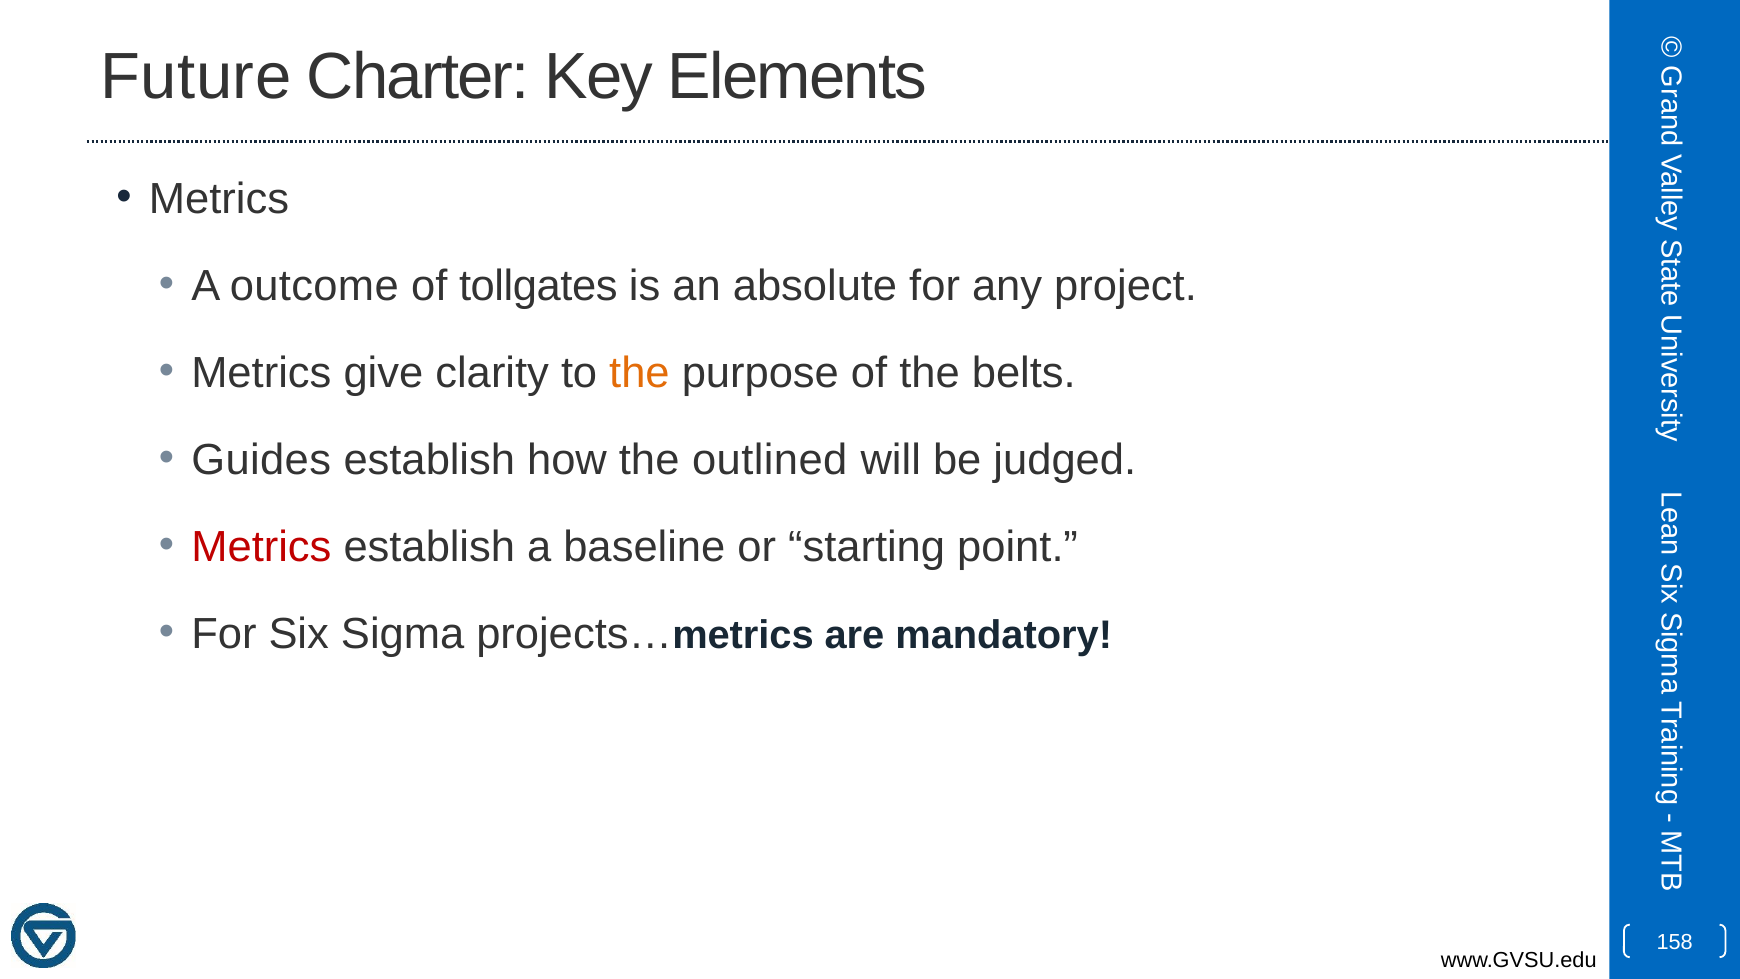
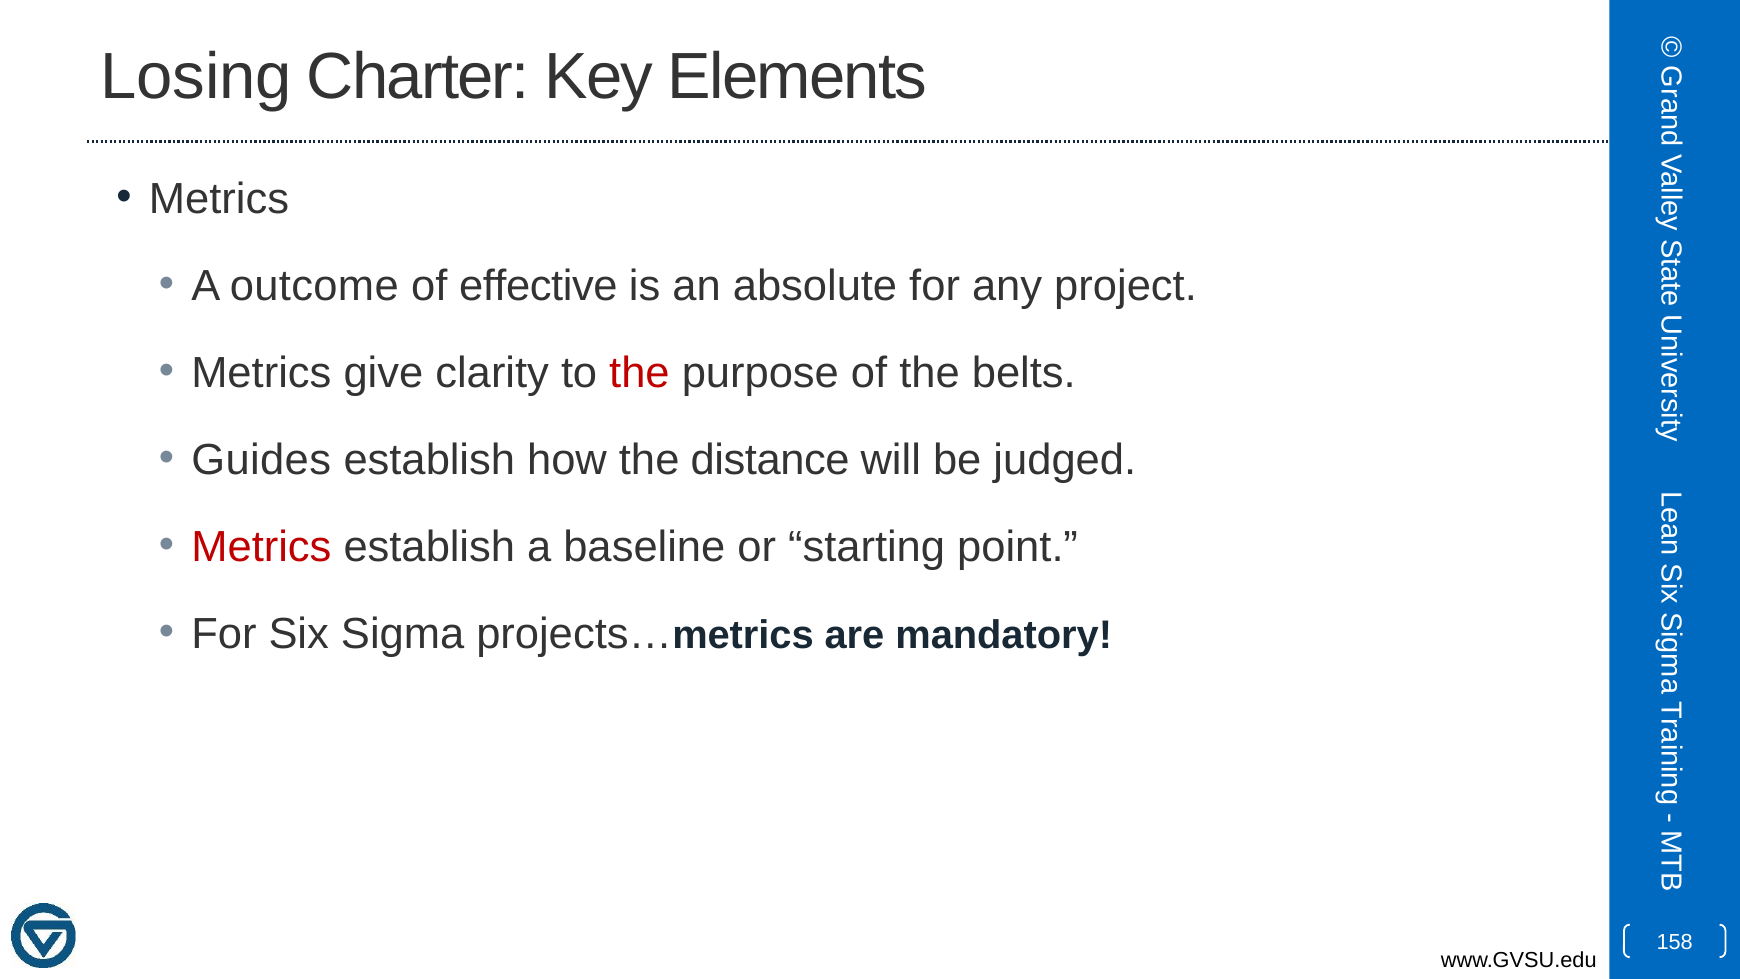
Future: Future -> Losing (196, 77)
tollgates: tollgates -> effective (538, 286)
the colour: orange -> red (639, 373)
outlined: outlined -> distance (770, 460)
